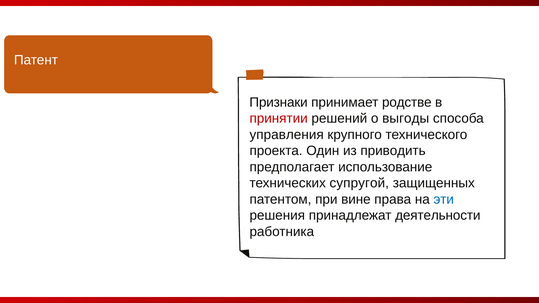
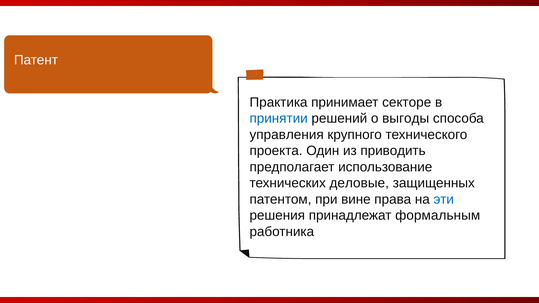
Признаки: Признаки -> Практика (278, 102)
родстве: родстве -> секторе (407, 102)
принятии colour: red -> blue (279, 119)
супругой: супругой -> деловые (359, 183)
деятельности: деятельности -> формальным (438, 216)
